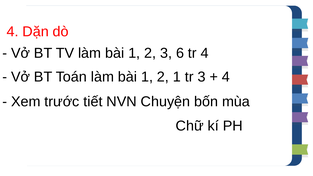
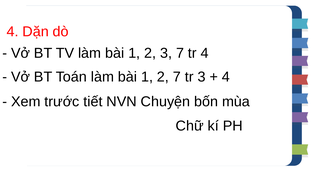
3 6: 6 -> 7 (180, 53)
2 1: 1 -> 7 (177, 77)
